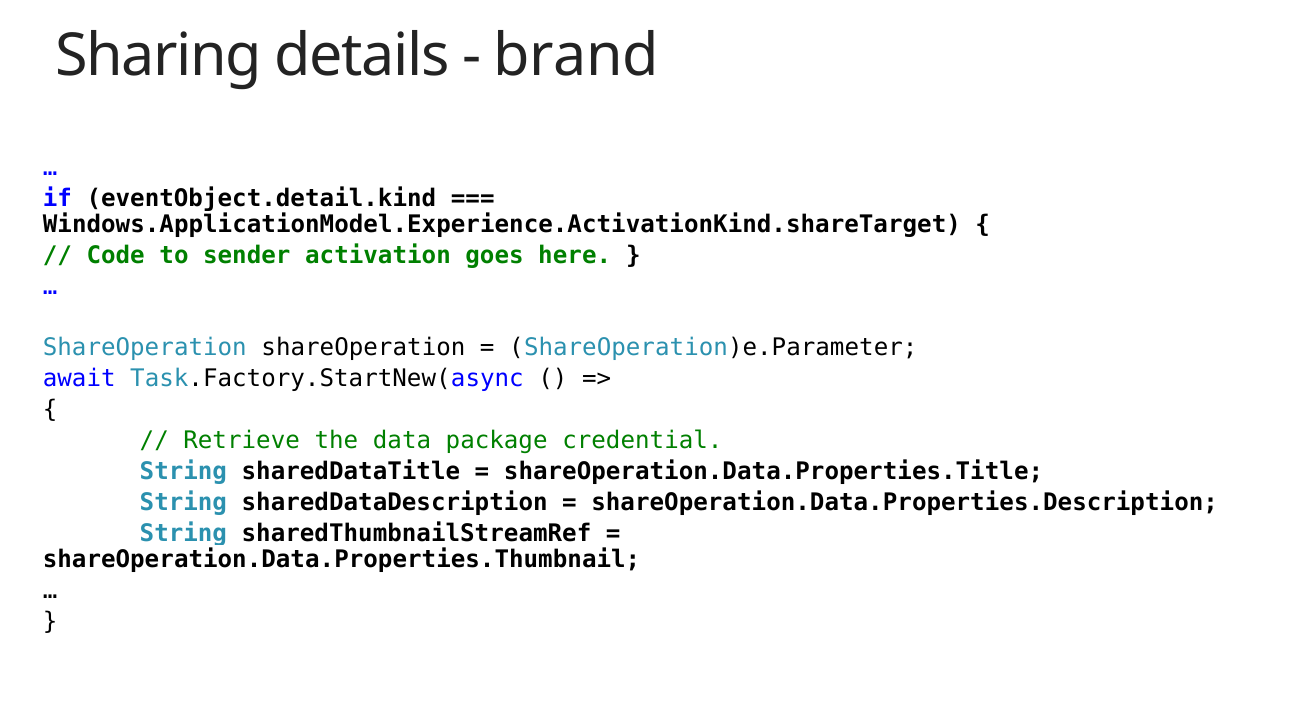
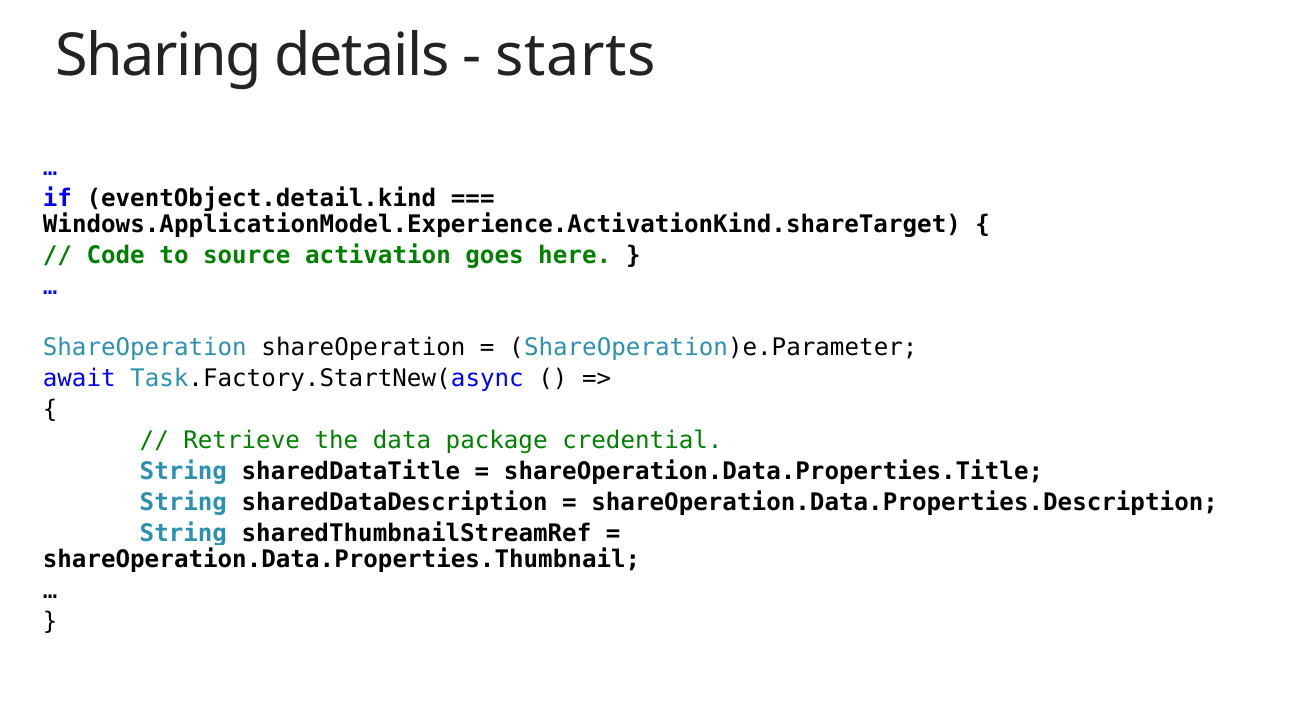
brand: brand -> starts (576, 56)
sender: sender -> source (247, 255)
